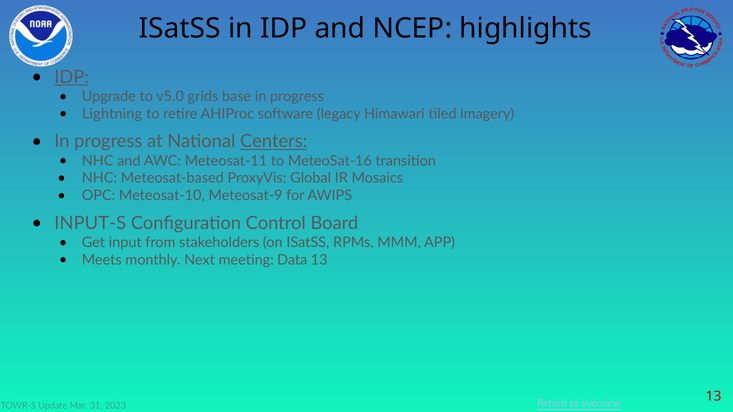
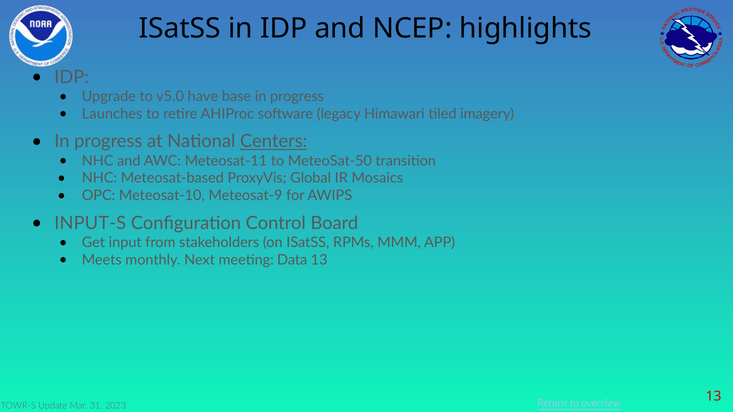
IDP underline: present -> none (72, 77)
grids: grids -> have (203, 97)
Lightning: Lightning -> Launches (112, 114)
MeteoSat-16: MeteoSat-16 -> MeteoSat-50 (330, 161)
